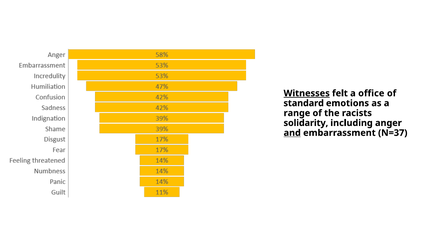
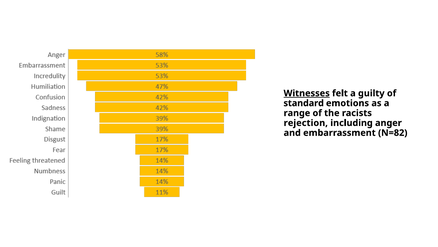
office: office -> guilty (371, 93)
solidarity: solidarity -> rejection (306, 123)
and underline: present -> none (292, 133)
N=37: N=37 -> N=82 (393, 133)
